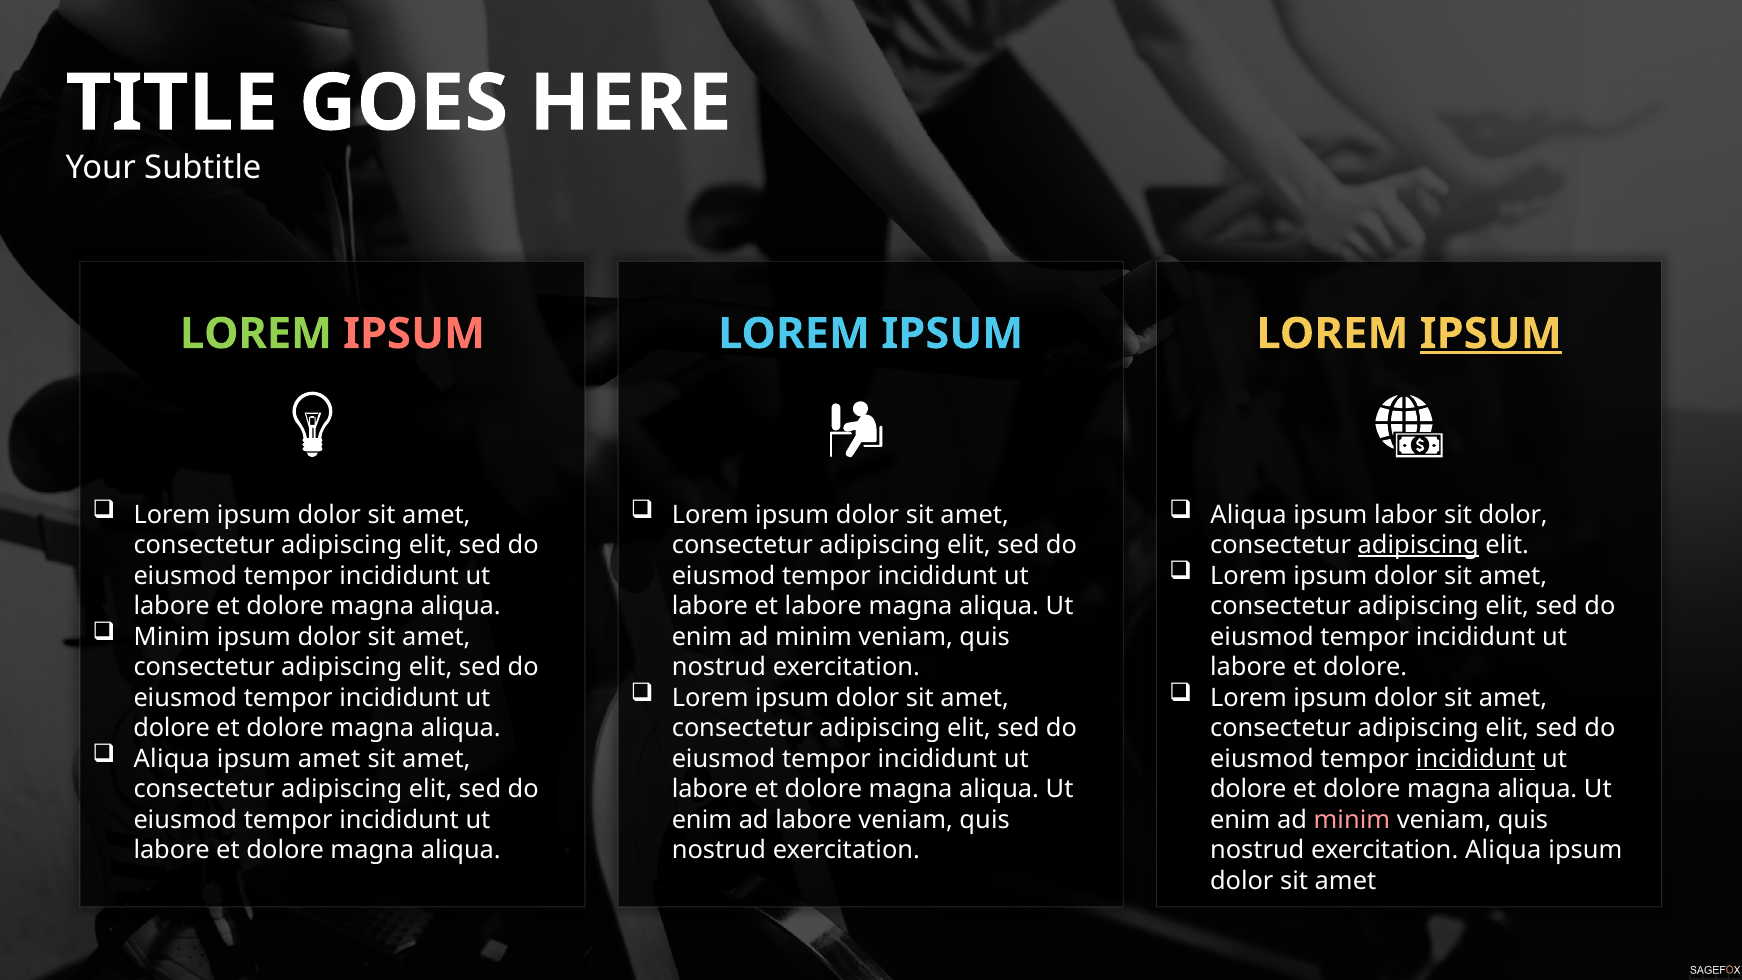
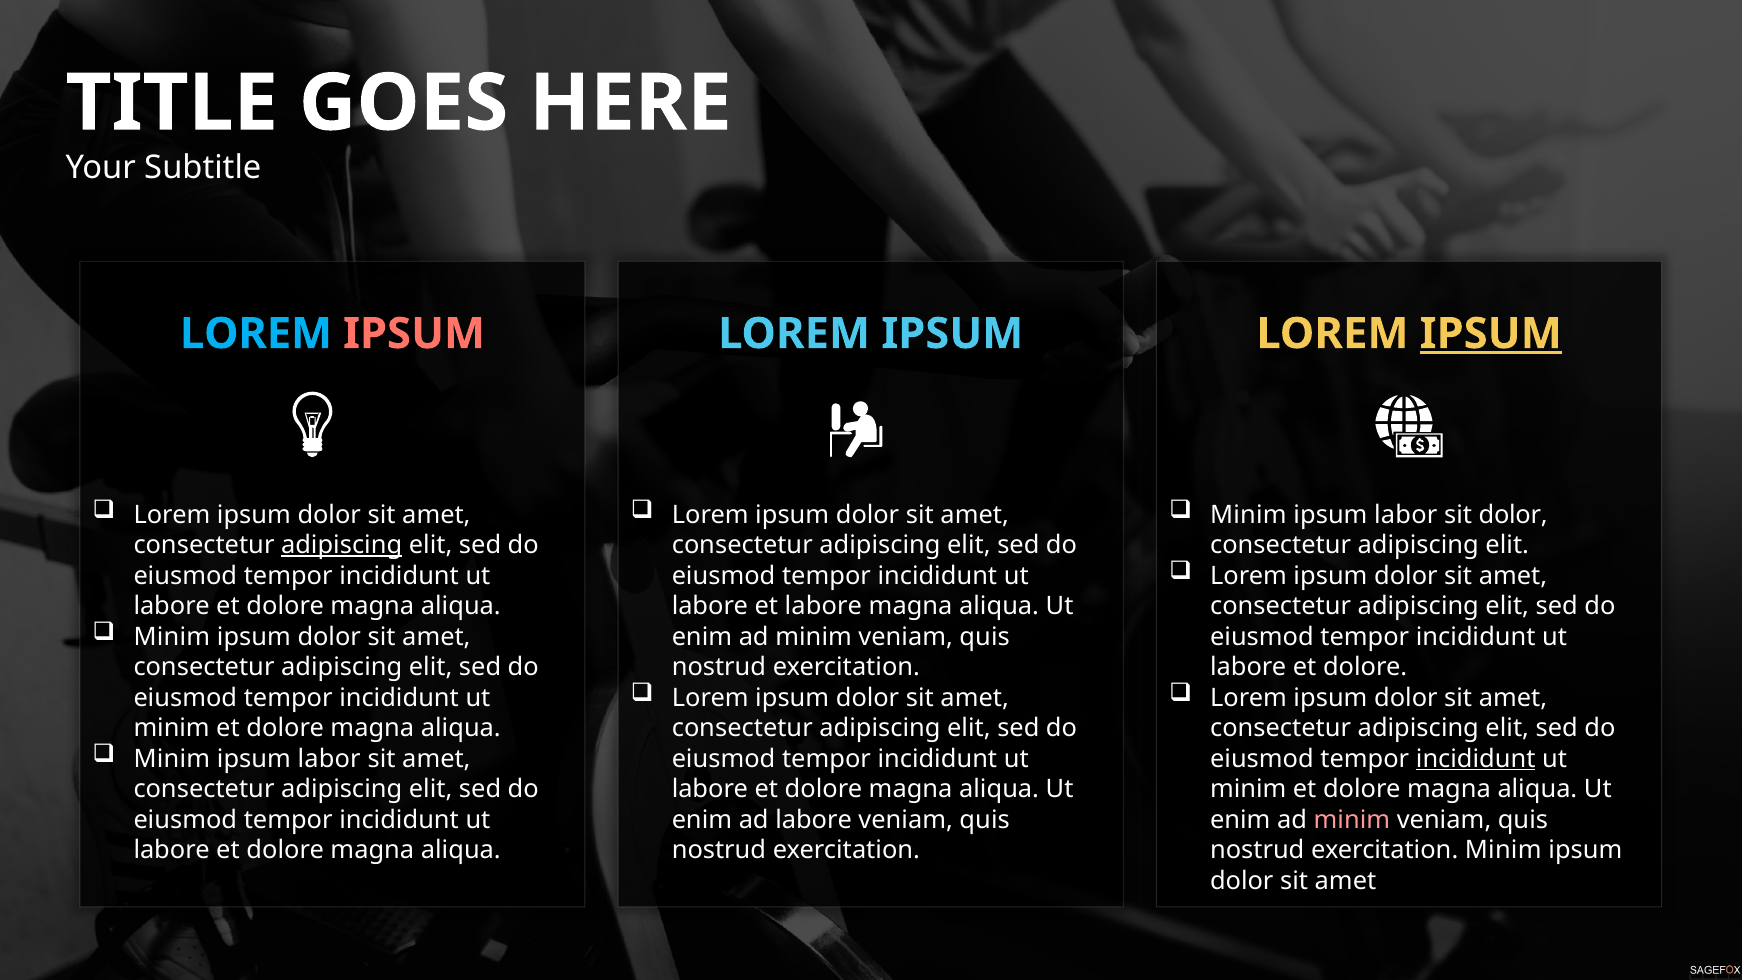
LOREM colour: light green -> light blue (256, 334)
Aliqua: Aliqua -> Minim (1248, 515)
adipiscing underline: none -> present (342, 545)
adipiscing underline: present -> none (1418, 545)
dolore: dolore -> minim (172, 728)
Aliqua: Aliqua -> Minim (172, 759)
amet: amet -> labor (329, 759)
dolore: dolore -> minim (1248, 789)
exercitation Aliqua: Aliqua -> Minim (1503, 850)
